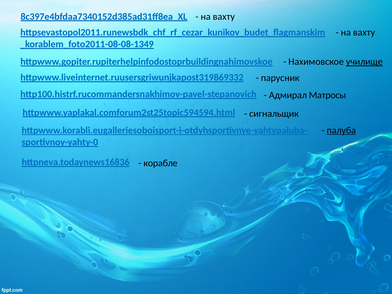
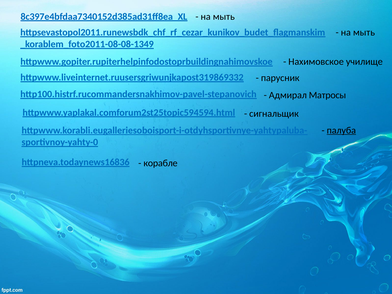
вахту: вахту -> мыть (224, 17)
вахту: вахту -> мыть (364, 32)
училище underline: present -> none (364, 62)
